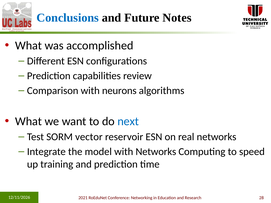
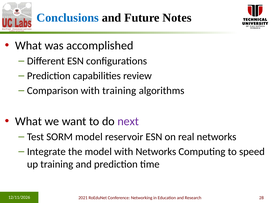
with neurons: neurons -> training (119, 91)
next colour: blue -> purple (128, 121)
SORM vector: vector -> model (89, 137)
